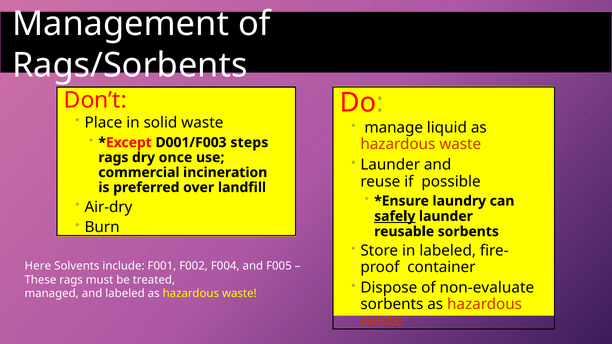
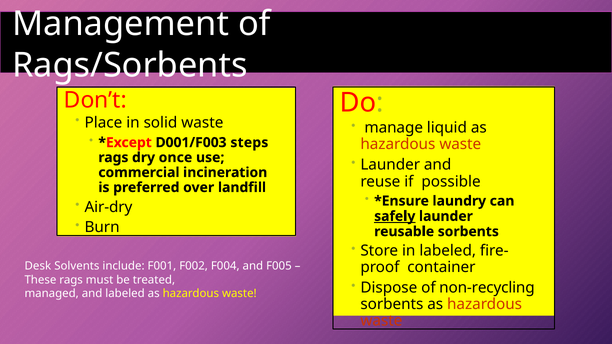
Here: Here -> Desk (38, 266)
non-evaluate: non-evaluate -> non-recycling (487, 288)
